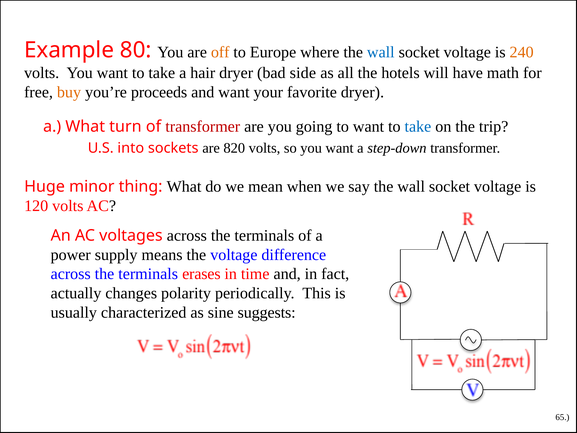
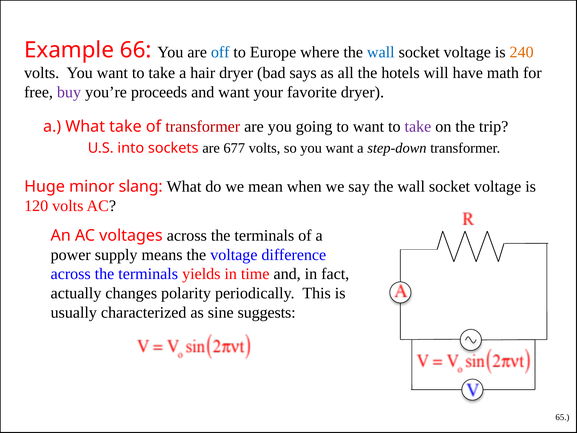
80: 80 -> 66 (136, 50)
off colour: orange -> blue (220, 52)
side: side -> says (303, 73)
buy colour: orange -> purple (69, 92)
What turn: turn -> take (125, 127)
take colour: blue -> purple (418, 127)
820: 820 -> 677 (234, 148)
thing: thing -> slang (141, 186)
erases: erases -> yields (201, 274)
